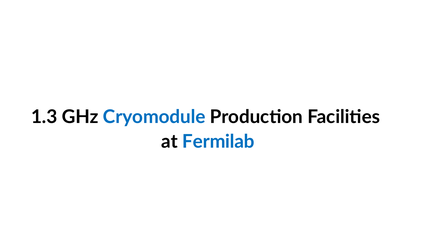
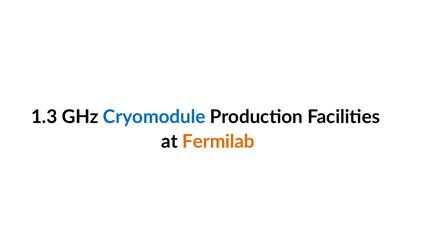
Fermilab colour: blue -> orange (218, 142)
